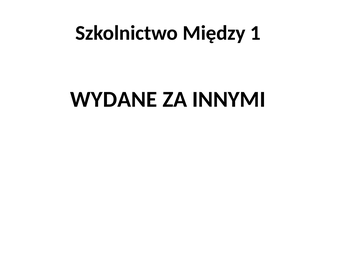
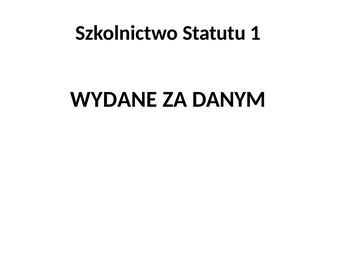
Między: Między -> Statutu (214, 33)
INNYMI: INNYMI -> DANYM (229, 99)
